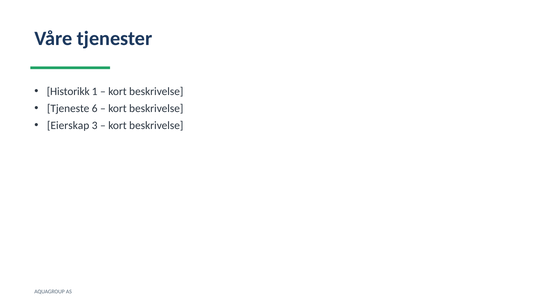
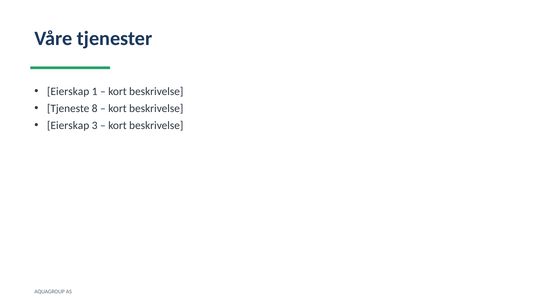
Historikk: Historikk -> Eierskap (68, 91)
6: 6 -> 8 (95, 108)
